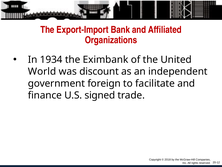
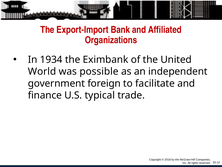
discount: discount -> possible (99, 71)
signed: signed -> typical (100, 95)
